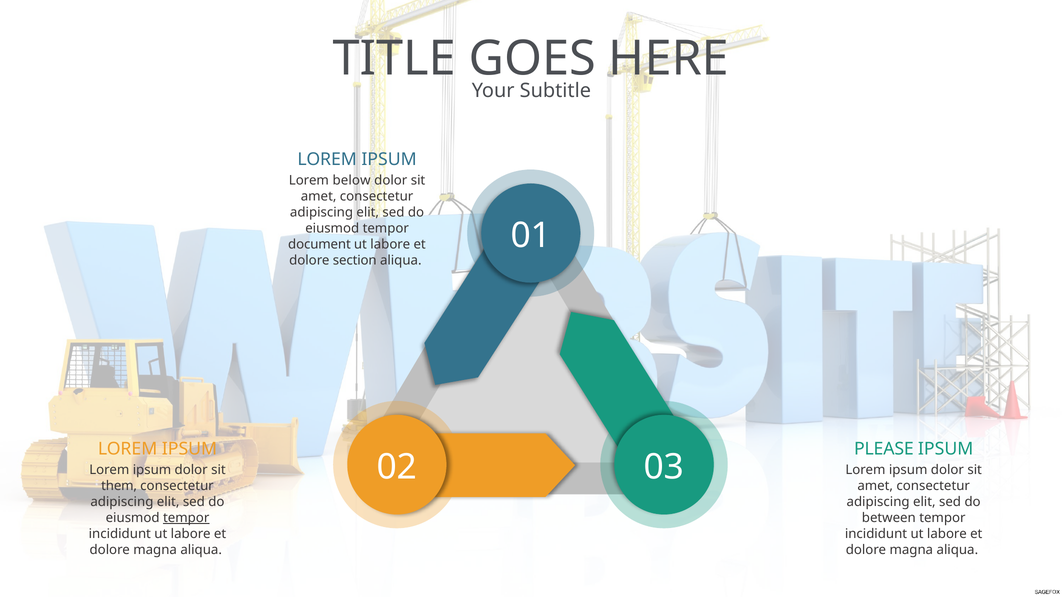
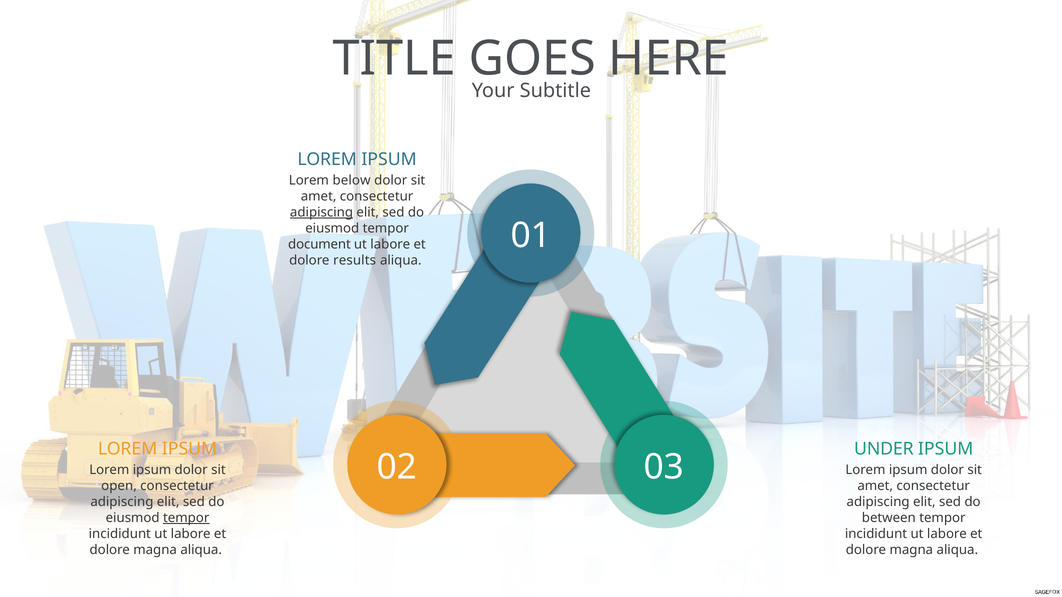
adipiscing underline: none -> present (322, 213)
section: section -> results (355, 260)
PLEASE: PLEASE -> UNDER (884, 449)
them: them -> open (119, 486)
